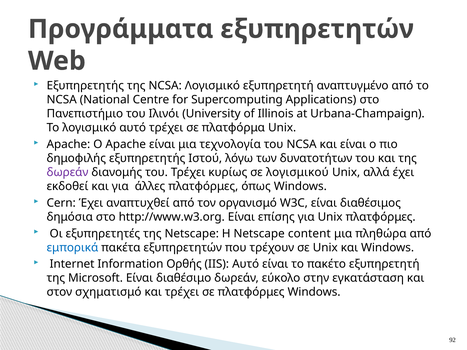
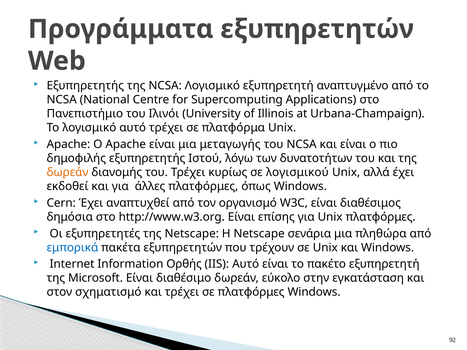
τεχνολογία: τεχνολογία -> μεταγωγής (230, 144)
δωρεάν colour: purple -> orange (68, 172)
content: content -> σενάρια (309, 234)
